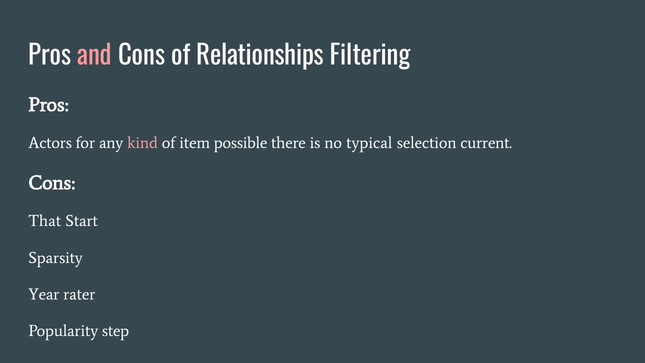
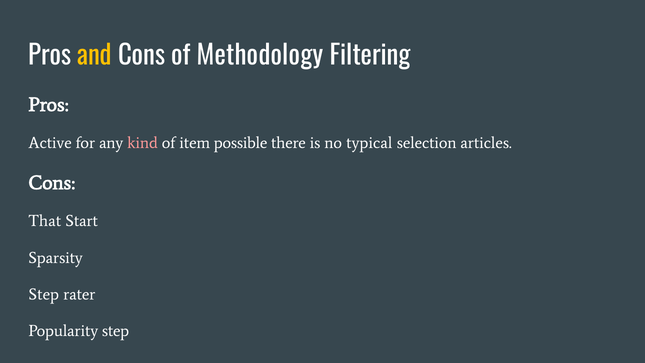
and colour: pink -> yellow (95, 56)
Relationships: Relationships -> Methodology (260, 56)
Actors: Actors -> Active (50, 143)
current: current -> articles (486, 143)
Year: Year -> Step (44, 294)
